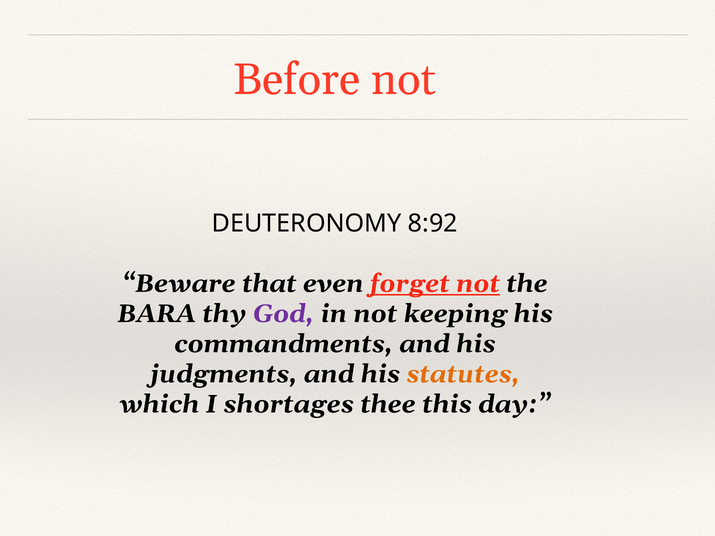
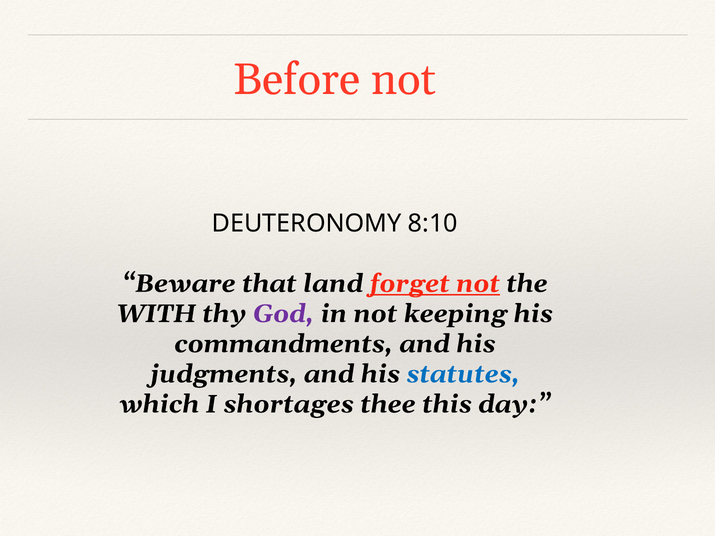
8:92: 8:92 -> 8:10 (433, 223)
even: even -> land (333, 284)
BARA: BARA -> WITH (156, 314)
statutes colour: orange -> blue (463, 374)
